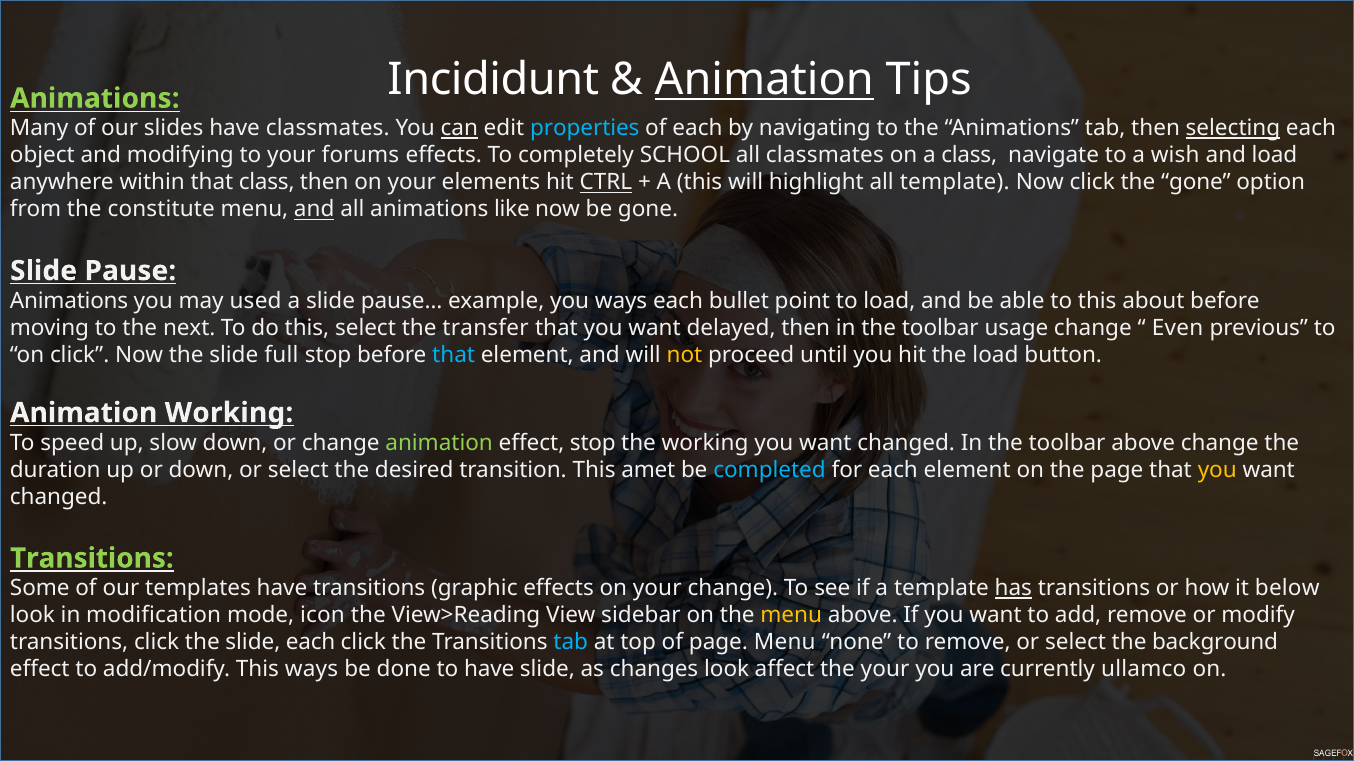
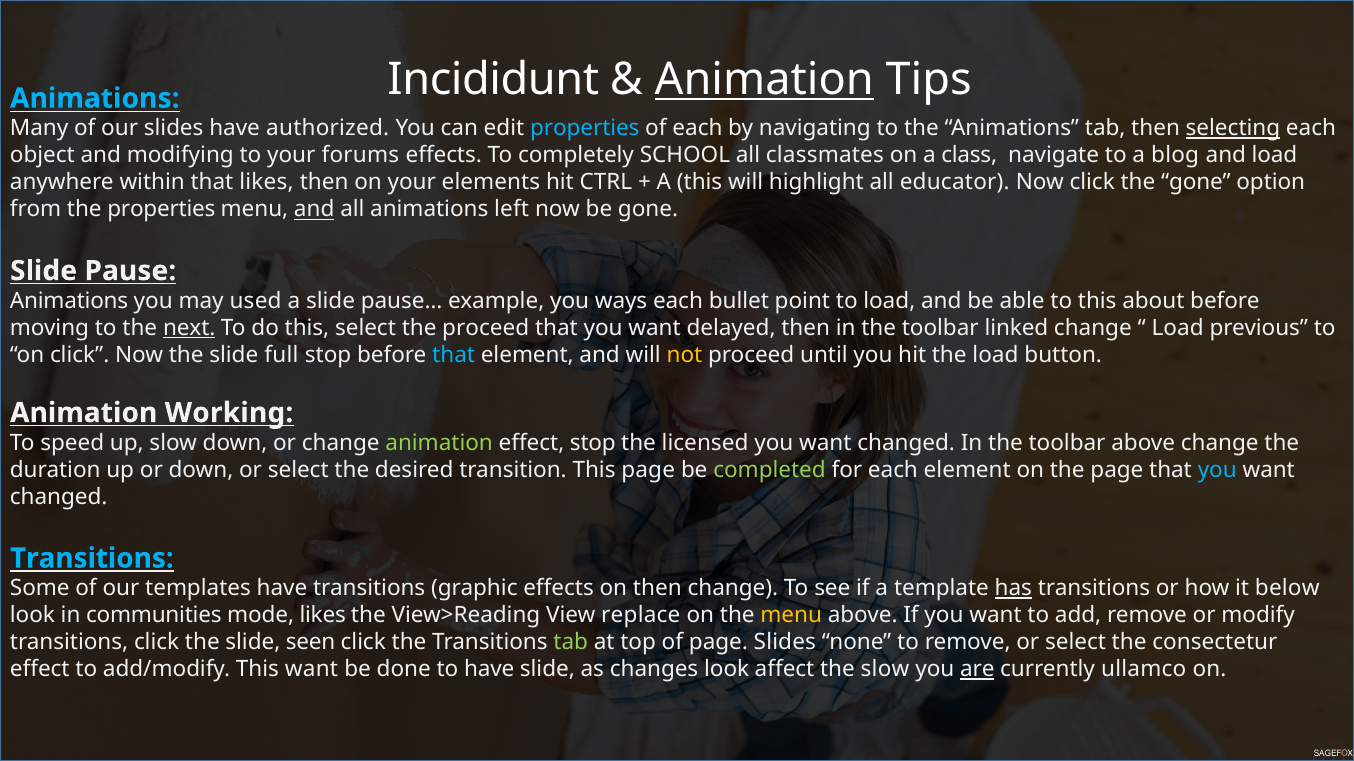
Animations colour: light green -> light blue (95, 98)
have classmates: classmates -> authorized (328, 129)
can underline: present -> none (459, 129)
wish: wish -> blog (1175, 156)
that class: class -> likes (266, 183)
CTRL underline: present -> none (606, 183)
all template: template -> educator (955, 183)
the constitute: constitute -> properties (161, 210)
like: like -> left (512, 210)
next underline: none -> present (189, 328)
the transfer: transfer -> proceed (486, 328)
usage: usage -> linked (1016, 328)
Even: Even -> Load (1178, 328)
the working: working -> licensed (705, 443)
This amet: amet -> page (648, 470)
completed colour: light blue -> light green (770, 470)
you colour: yellow -> light blue (1217, 470)
Transitions colour: light green -> light blue (92, 559)
effects on your: your -> then (657, 589)
modification: modification -> communities (154, 616)
mode icon: icon -> likes (323, 616)
sidebar: sidebar -> replace (641, 616)
slide each: each -> seen (311, 643)
tab colour: light blue -> light green (571, 643)
page Menu: Menu -> Slides (785, 643)
background: background -> consectetur (1215, 643)
This ways: ways -> want (312, 670)
the your: your -> slow (885, 670)
are underline: none -> present (977, 670)
